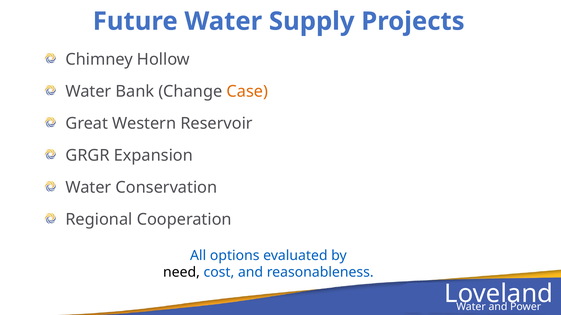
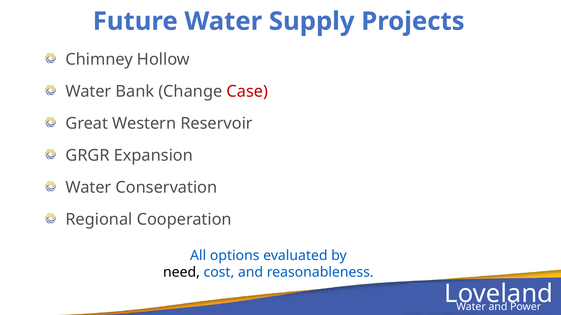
Case colour: orange -> red (247, 92)
